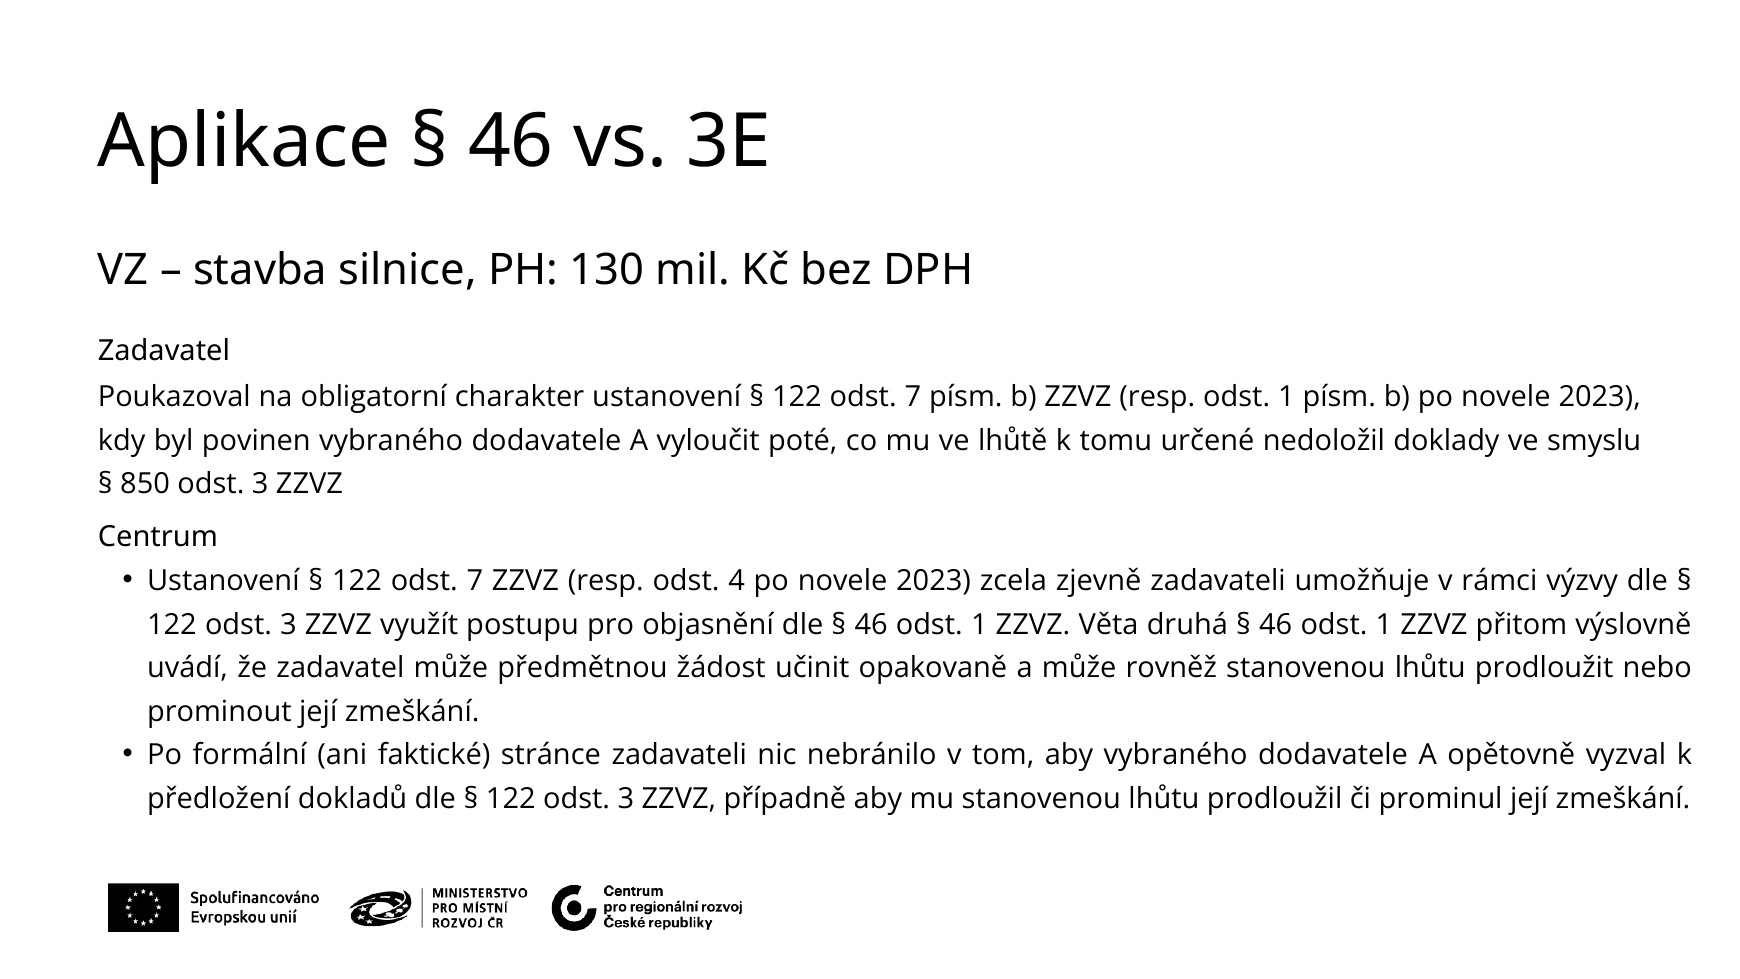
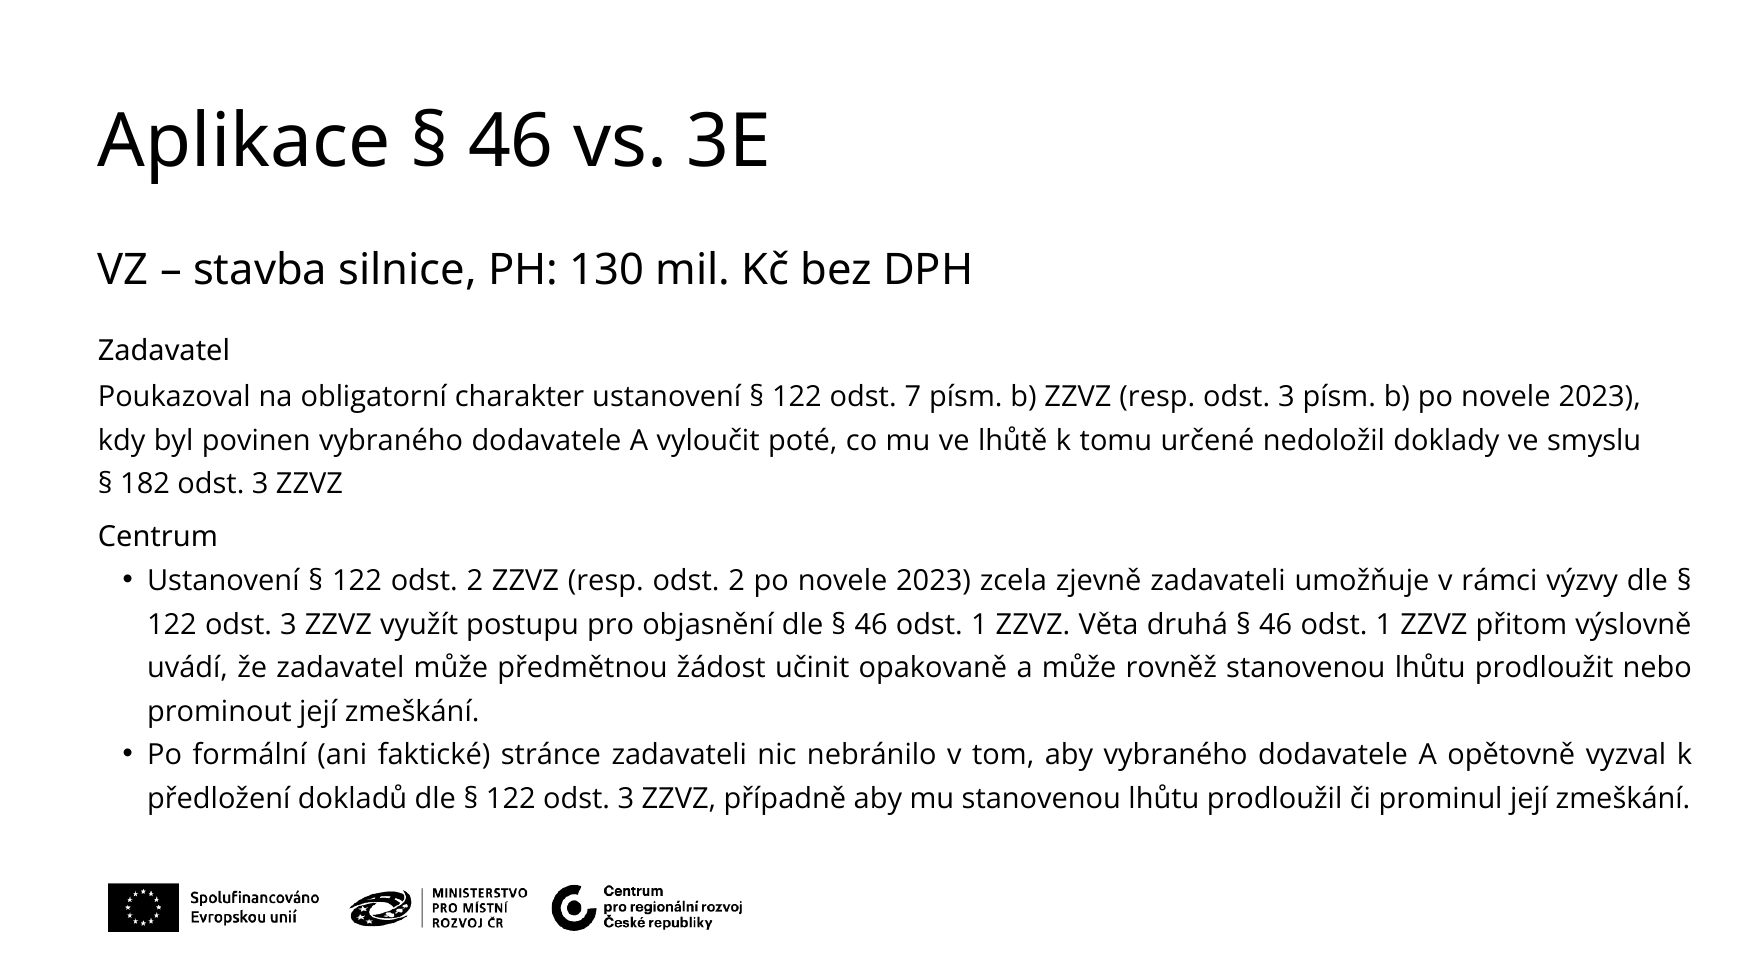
resp odst 1: 1 -> 3 (1286, 397)
850: 850 -> 182 (145, 484)
7: 7 -> 2 (475, 581)
resp odst 4: 4 -> 2 (737, 581)
